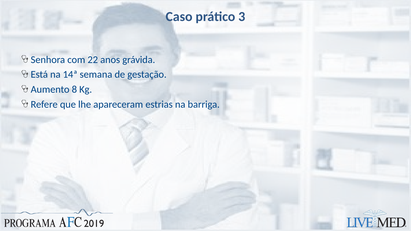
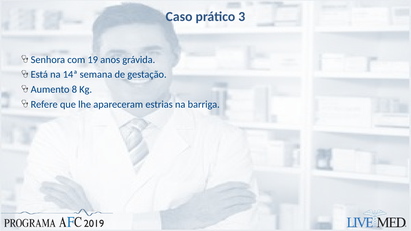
22: 22 -> 19 (93, 60)
